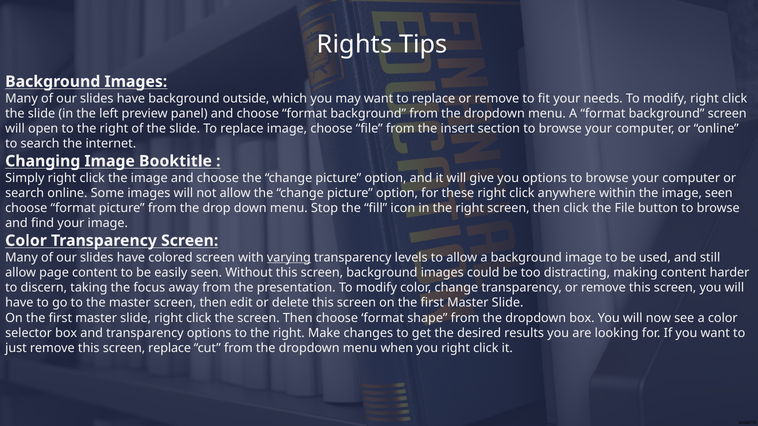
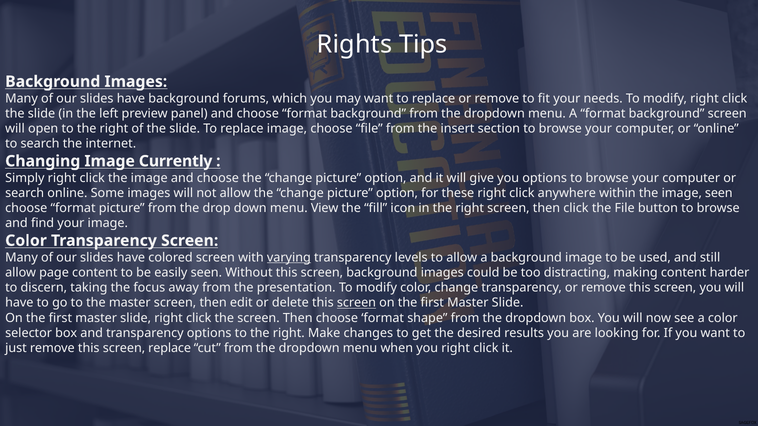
outside: outside -> forums (246, 98)
Booktitle: Booktitle -> Currently (176, 161)
Stop: Stop -> View (325, 208)
screen underline: none -> present (356, 303)
